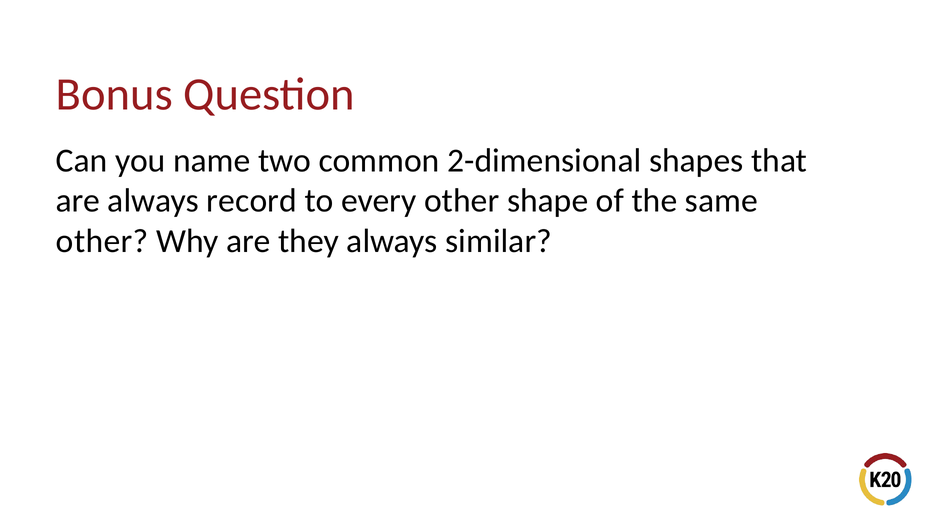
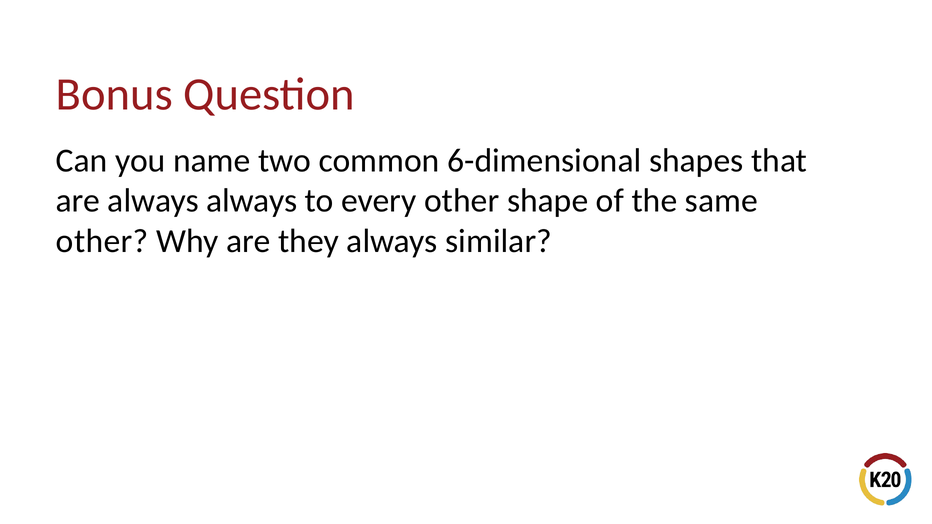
2-dimensional: 2-dimensional -> 6-dimensional (544, 161)
always record: record -> always (252, 201)
